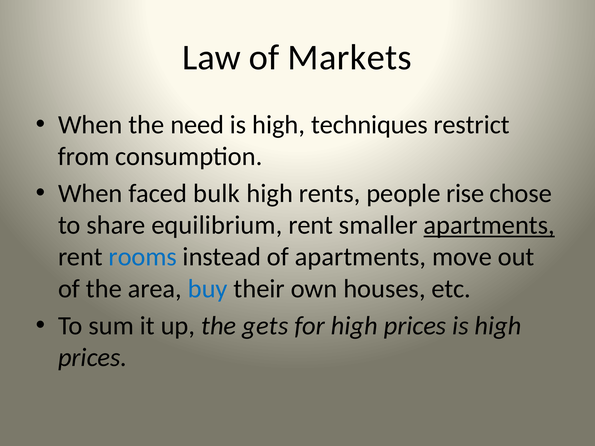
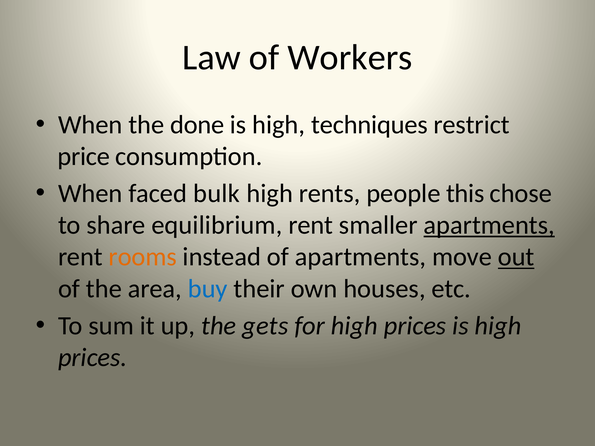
Markets: Markets -> Workers (350, 58)
need: need -> done (197, 125)
from: from -> price (84, 157)
rise: rise -> this (465, 194)
rooms colour: blue -> orange (143, 257)
out underline: none -> present (516, 257)
